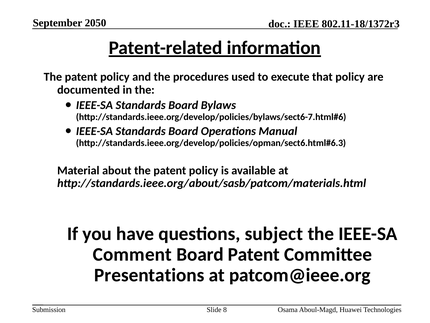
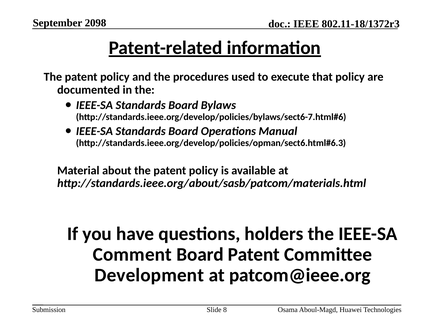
2050: 2050 -> 2098 (95, 23)
subject: subject -> holders (274, 233)
Presentations: Presentations -> Development (149, 275)
